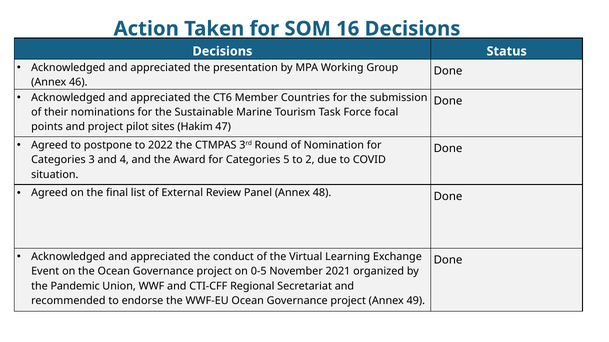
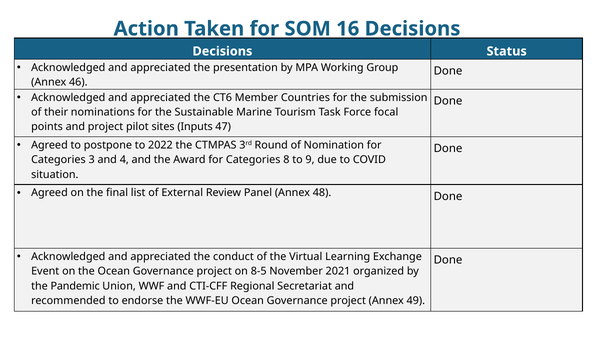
Hakim: Hakim -> Inputs (195, 127)
5: 5 -> 8 (286, 160)
2: 2 -> 9 (310, 160)
0-5: 0-5 -> 8-5 (259, 272)
